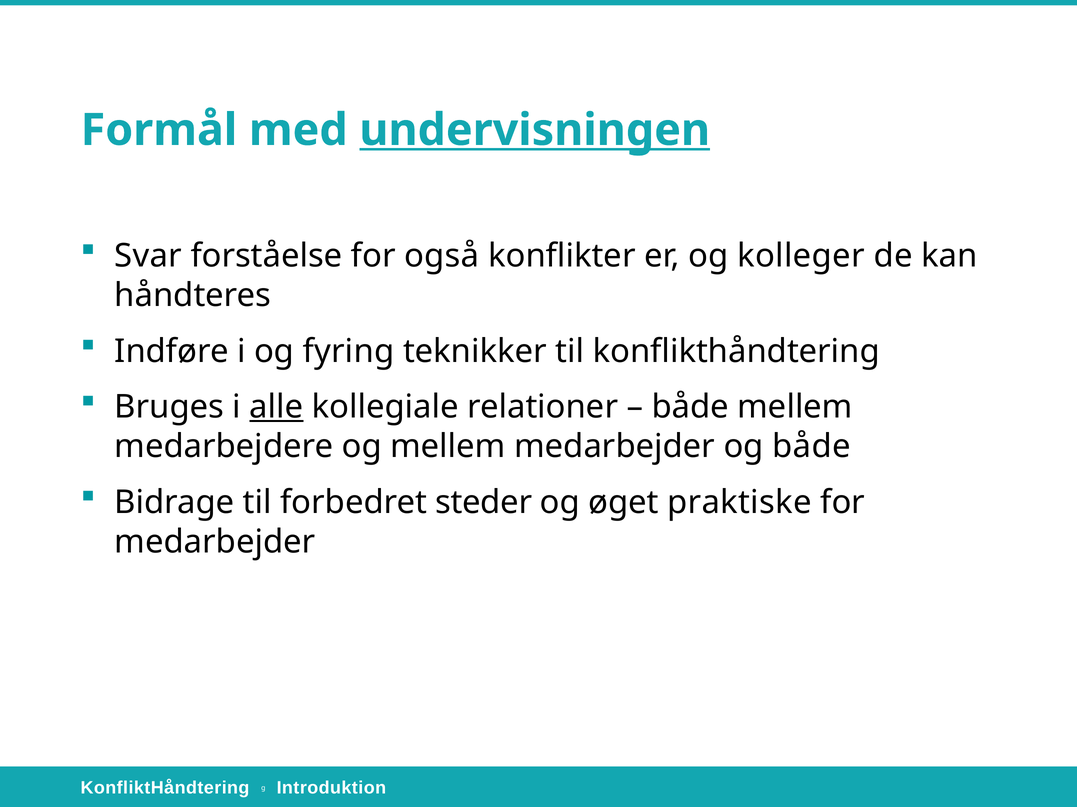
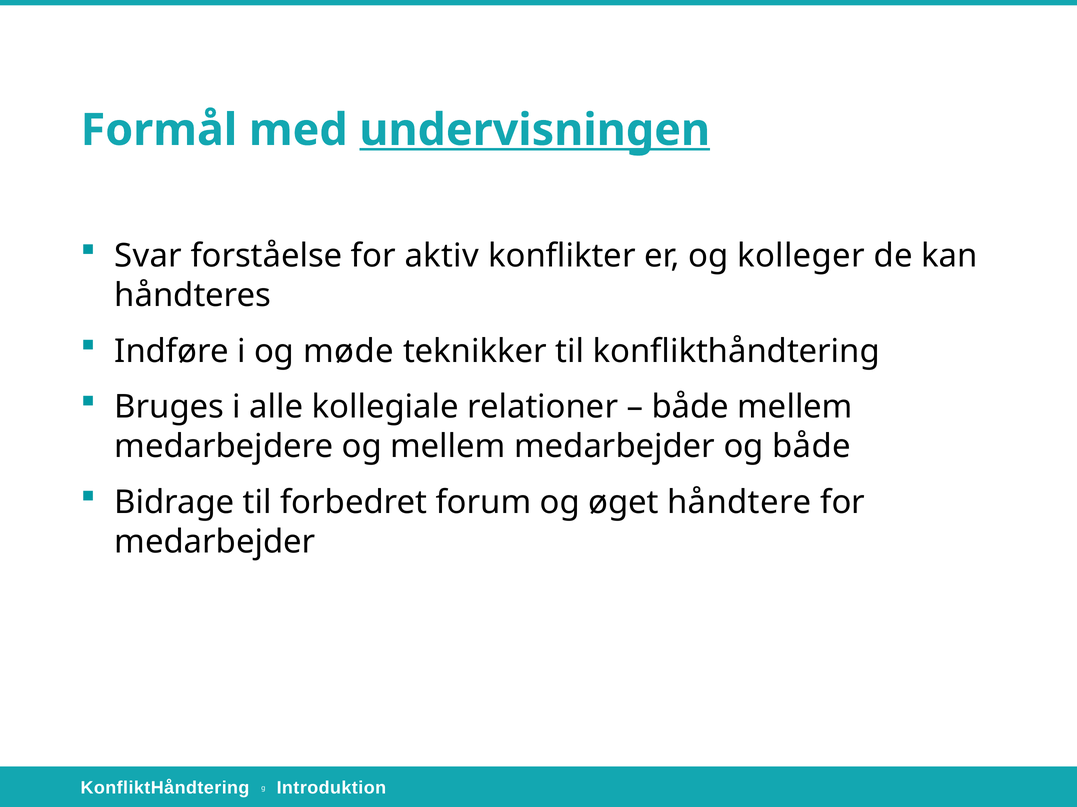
også: også -> aktiv (442, 256)
fyring: fyring -> møde (348, 352)
alle underline: present -> none (276, 407)
steder: steder -> forum (483, 503)
praktiske: praktiske -> håndtere (739, 503)
